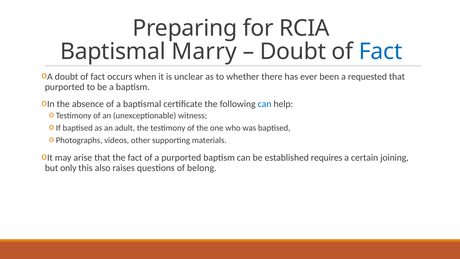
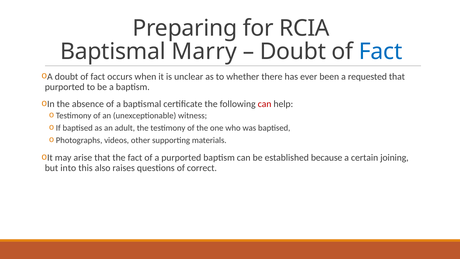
can colour: blue -> red (265, 104)
requires: requires -> because (327, 158)
only: only -> into (68, 168)
belong: belong -> correct (202, 168)
